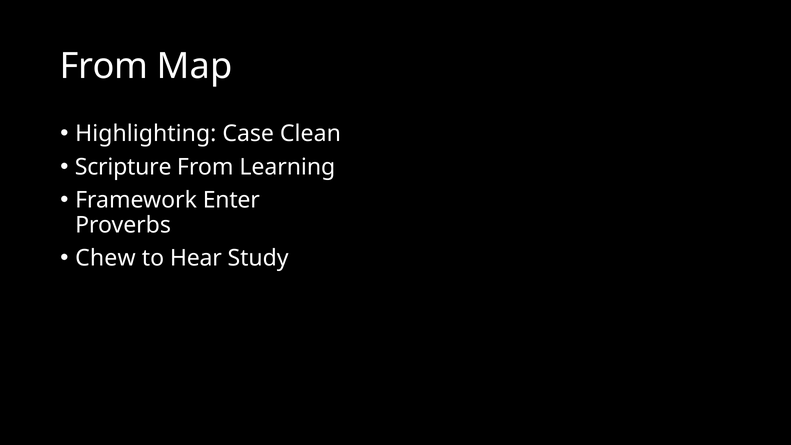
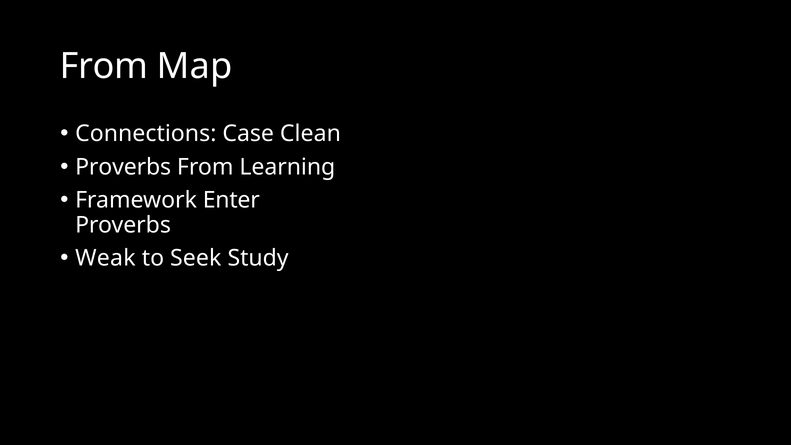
Highlighting: Highlighting -> Connections (146, 134)
Scripture: Scripture -> Proverbs (123, 167)
Chew: Chew -> Weak (105, 258)
Hear: Hear -> Seek (196, 258)
